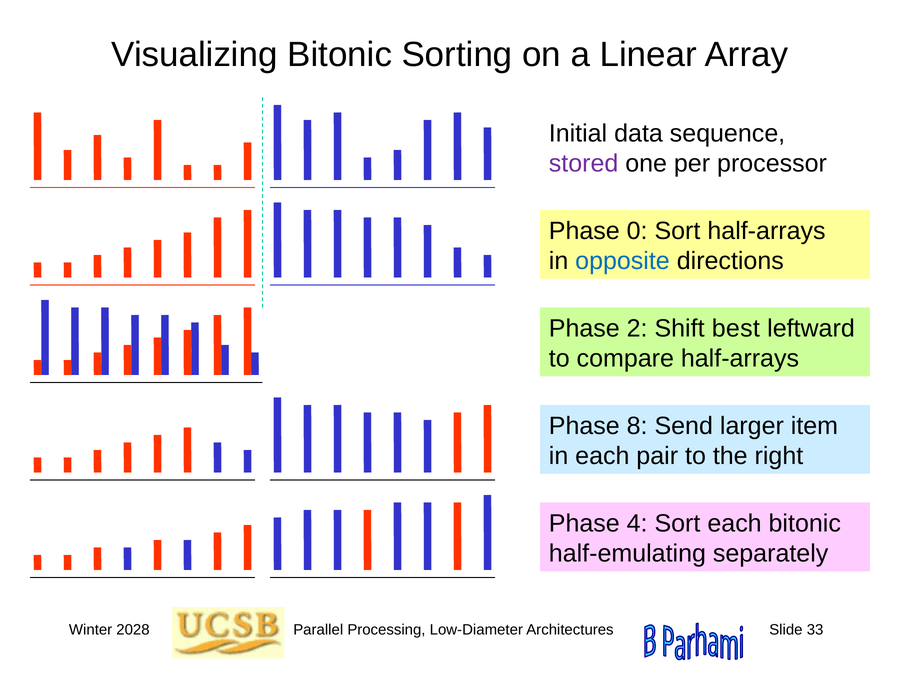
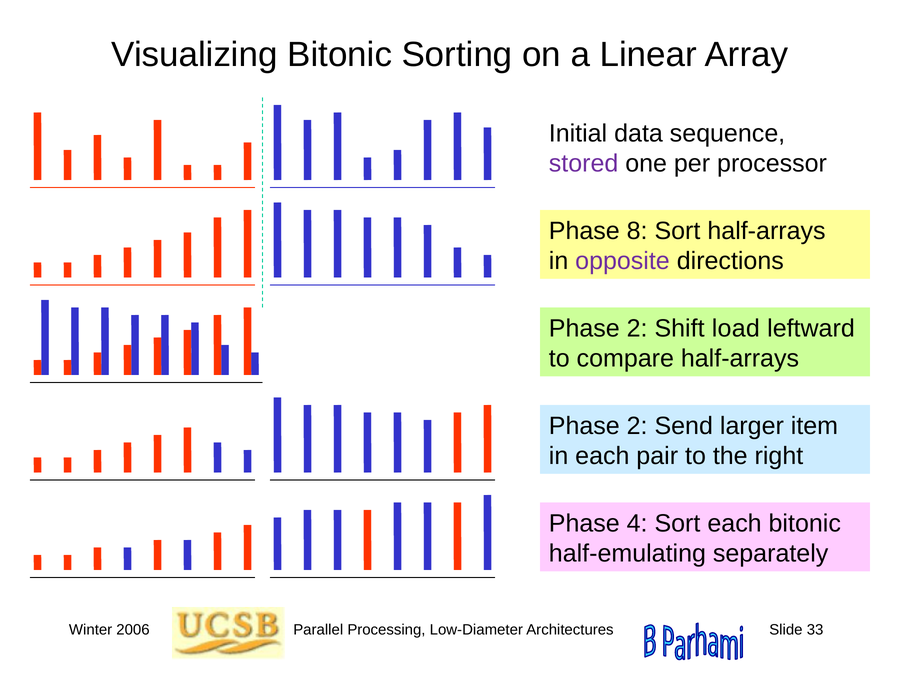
0: 0 -> 8 (637, 231)
opposite colour: blue -> purple (622, 261)
best: best -> load (736, 329)
8: 8 -> 2 (637, 426)
2028: 2028 -> 2006 (133, 630)
